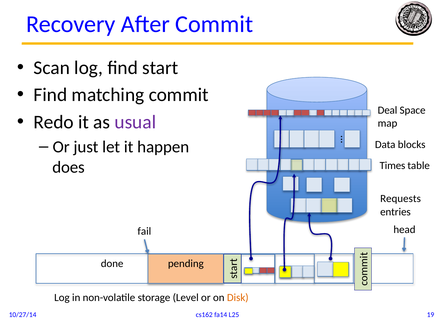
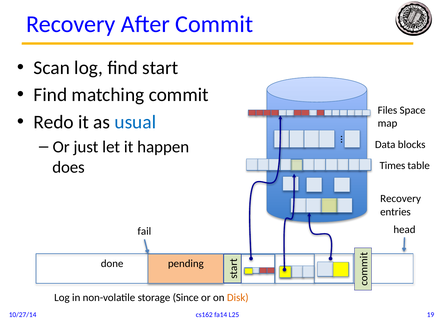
Deal: Deal -> Files (387, 110)
usual colour: purple -> blue (135, 122)
Requests: Requests -> Recovery (401, 199)
Level: Level -> Since (186, 298)
